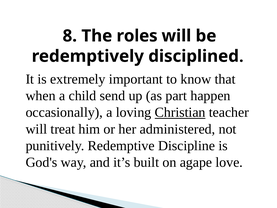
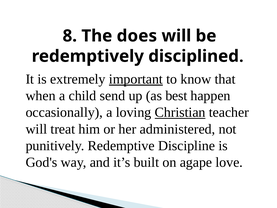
roles: roles -> does (137, 36)
important underline: none -> present (136, 79)
part: part -> best (176, 96)
